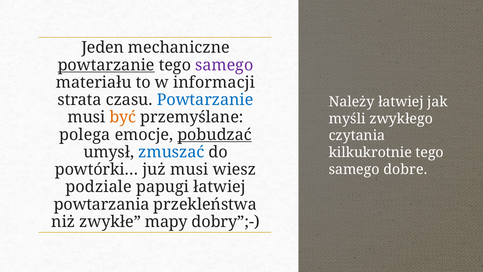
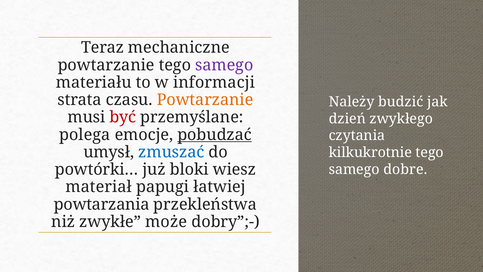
Jeden: Jeden -> Teraz (103, 48)
powtarzanie underline: present -> none (106, 65)
Powtarzanie colour: blue -> orange (205, 100)
Należy łatwiej: łatwiej -> budzić (401, 102)
być colour: orange -> red (123, 117)
myśli: myśli -> dzień (347, 119)
już musi: musi -> bloki (189, 169)
podziale: podziale -> materiał (99, 187)
mapy: mapy -> może (166, 222)
